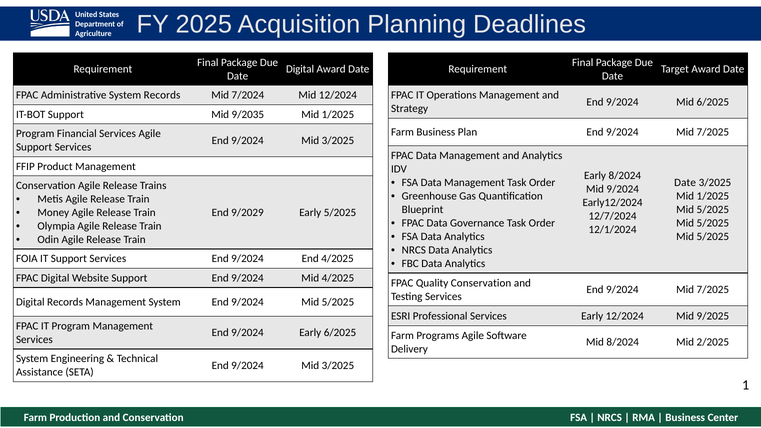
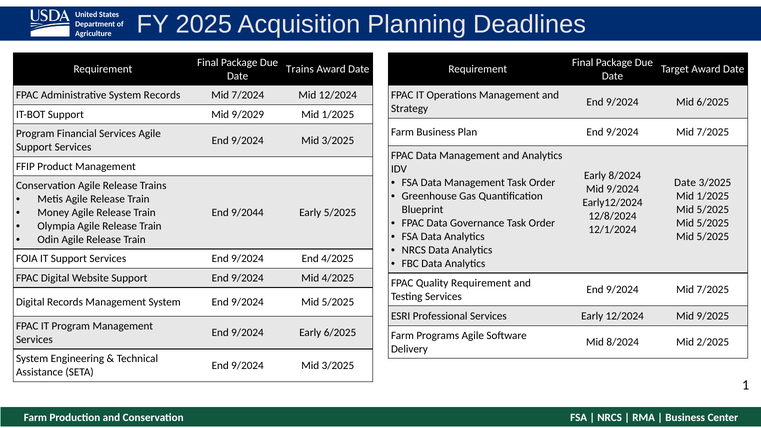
Digital: Digital -> Trains (300, 69)
9/2035: 9/2035 -> 9/2029 (248, 114)
9/2029: 9/2029 -> 9/2044 (247, 213)
12/7/2024: 12/7/2024 -> 12/8/2024 (613, 216)
Quality Conservation: Conservation -> Requirement (481, 283)
